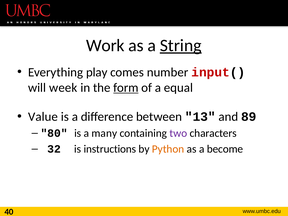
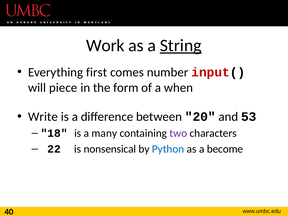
play: play -> first (97, 72)
week: week -> piece (63, 88)
form underline: present -> none (126, 88)
equal: equal -> when (178, 88)
Value: Value -> Write (43, 117)
13: 13 -> 20 (200, 117)
89: 89 -> 53 (249, 117)
80: 80 -> 18 (54, 133)
32: 32 -> 22 (54, 149)
instructions: instructions -> nonsensical (110, 149)
Python colour: orange -> blue (168, 149)
